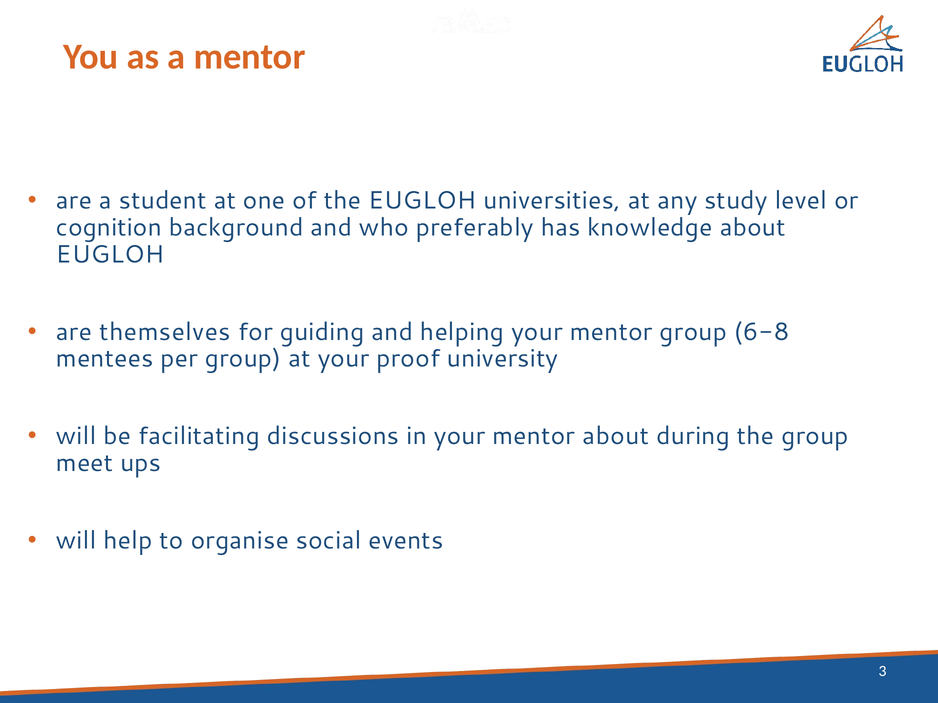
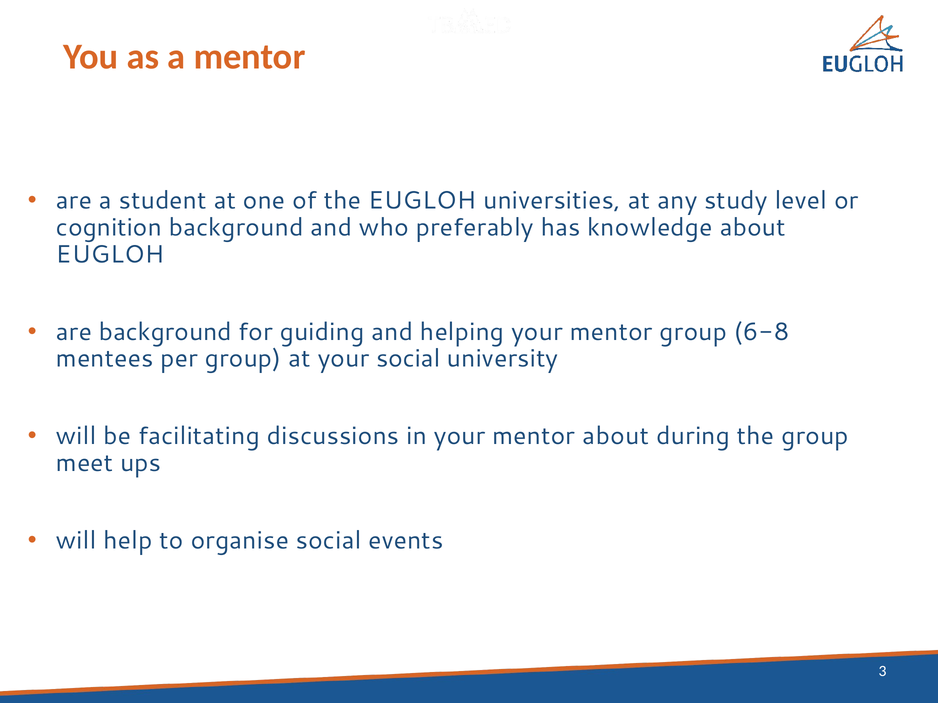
are themselves: themselves -> background (165, 332)
your proof: proof -> social (408, 359)
